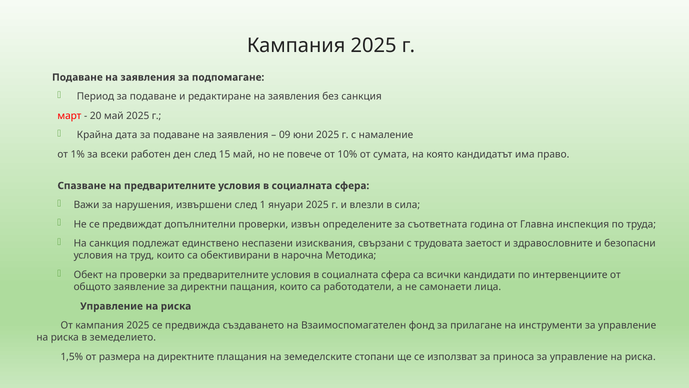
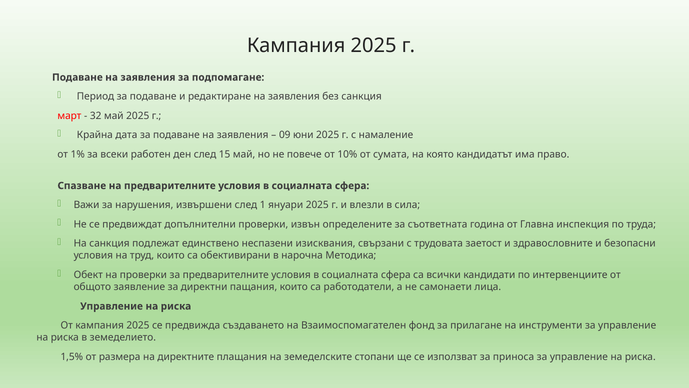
20: 20 -> 32 (96, 116)
